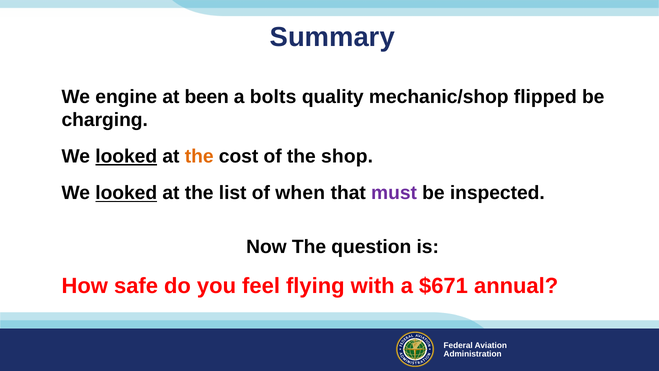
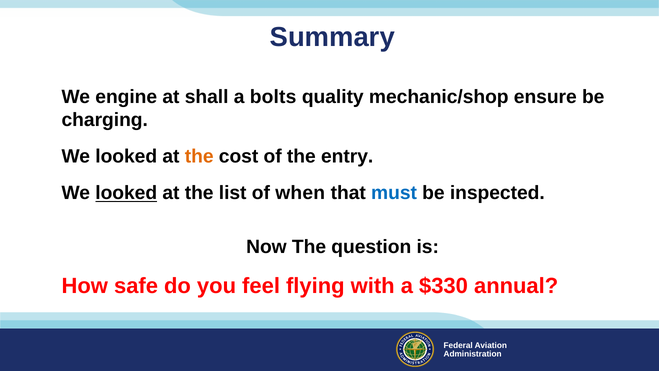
been: been -> shall (207, 97)
flipped: flipped -> ensure (545, 97)
looked underline: present -> none (126, 156)
shop: shop -> entry (347, 156)
must colour: purple -> blue (394, 193)
$671: $671 -> $330 (443, 286)
